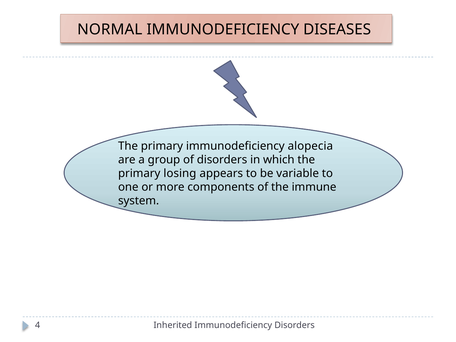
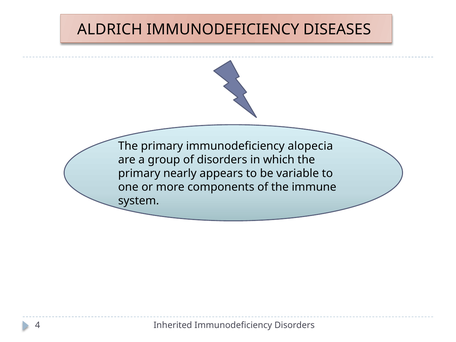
NORMAL: NORMAL -> ALDRICH (110, 30)
losing: losing -> nearly (180, 174)
